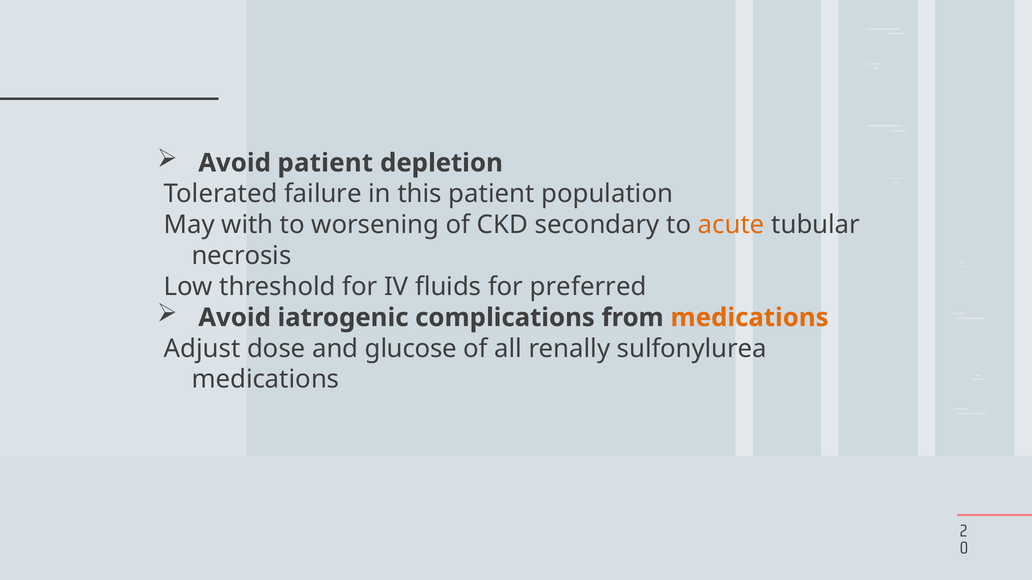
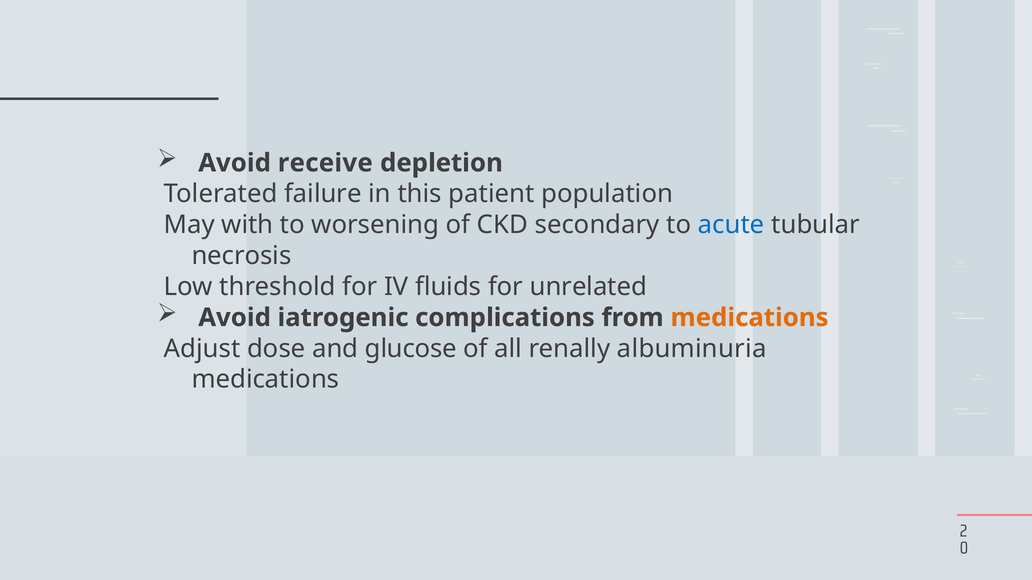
Avoid patient: patient -> receive (325, 163)
acute colour: orange -> blue (731, 225)
preferred: preferred -> unrelated (588, 287)
sulfonylurea: sulfonylurea -> albuminuria (692, 349)
